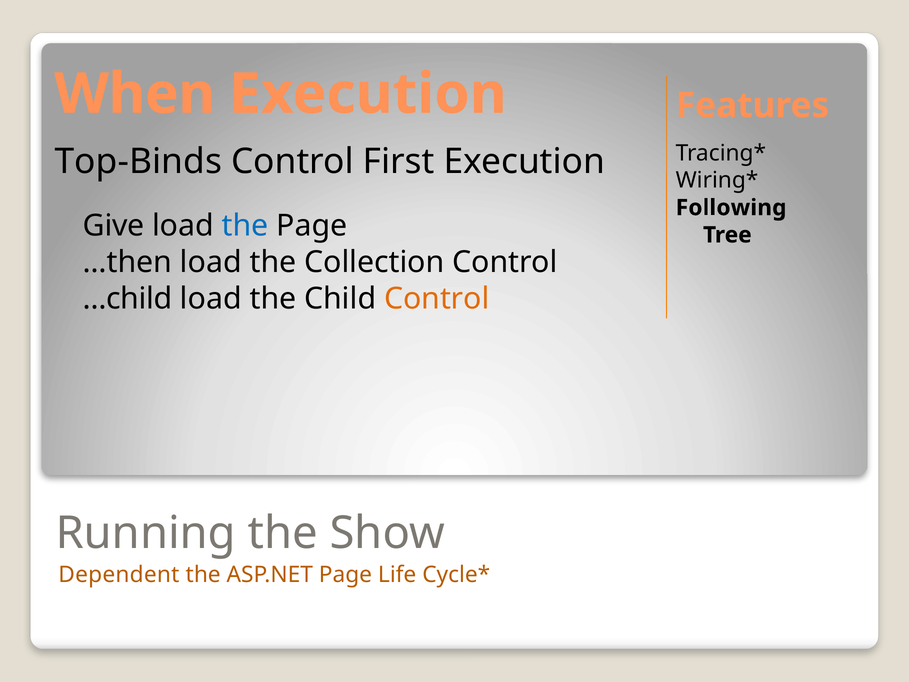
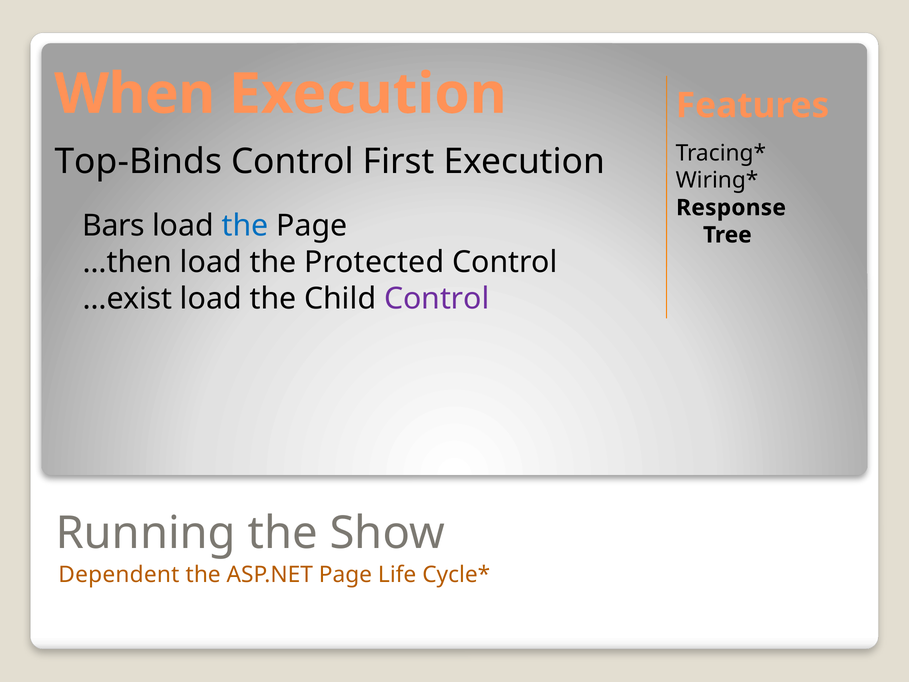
Following: Following -> Response (731, 208)
Give: Give -> Bars (114, 226)
Collection: Collection -> Protected (374, 262)
…child: …child -> …exist (127, 298)
Control colour: orange -> purple (437, 298)
